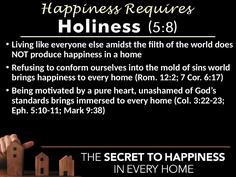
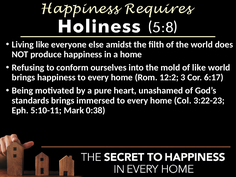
of sins: sins -> like (199, 68)
7: 7 -> 3 (183, 77)
9:38: 9:38 -> 0:38 (96, 110)
